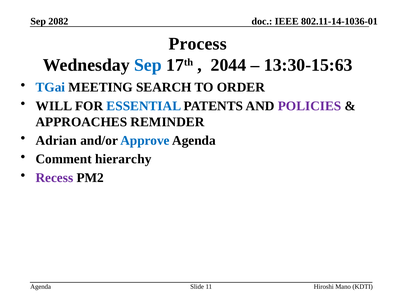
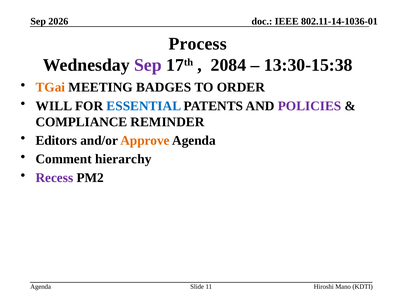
2082: 2082 -> 2026 (58, 21)
Sep colour: blue -> purple (148, 65)
2044: 2044 -> 2084 (228, 65)
13:30-15:63: 13:30-15:63 -> 13:30-15:38 (308, 65)
TGai colour: blue -> orange (50, 87)
SEARCH: SEARCH -> BADGES (164, 87)
APPROACHES: APPROACHES -> COMPLIANCE (81, 122)
Adrian: Adrian -> Editors (56, 141)
Approve colour: blue -> orange (145, 141)
